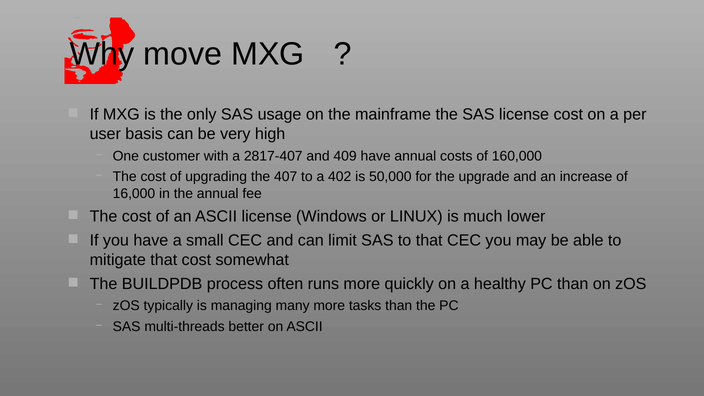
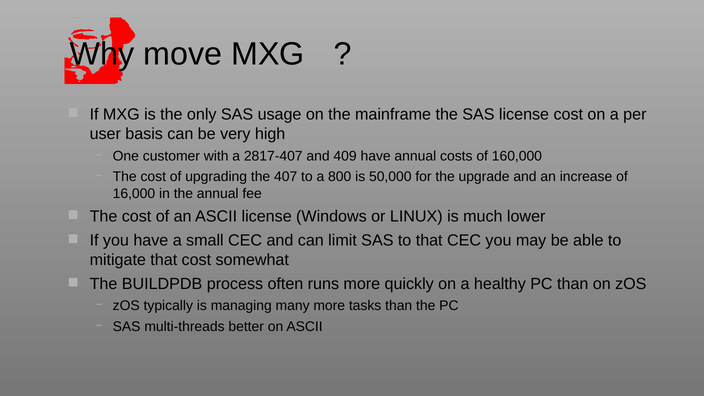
402: 402 -> 800 (340, 177)
